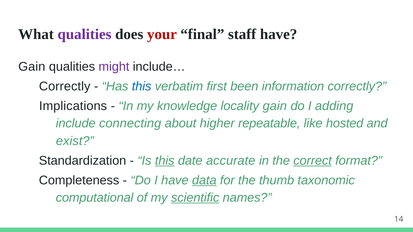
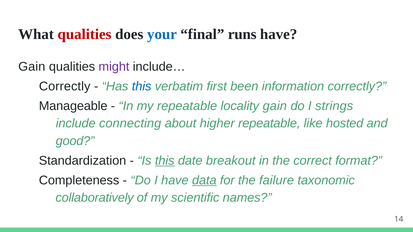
qualities colour: purple -> red (85, 34)
your colour: red -> blue (162, 34)
staff: staff -> runs (242, 34)
Implications: Implications -> Manageable (73, 106)
my knowledge: knowledge -> repeatable (187, 106)
adding: adding -> strings (334, 106)
exist: exist -> good (75, 141)
accurate: accurate -> breakout (231, 161)
correct underline: present -> none (313, 161)
thumb: thumb -> failure (277, 180)
computational: computational -> collaboratively (95, 198)
scientific underline: present -> none (195, 198)
